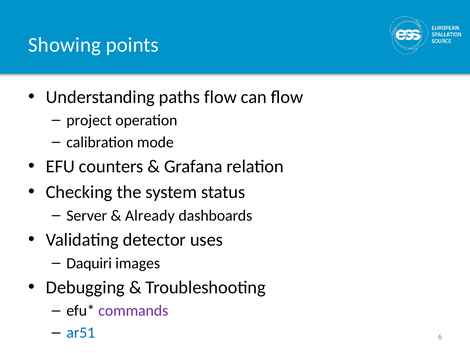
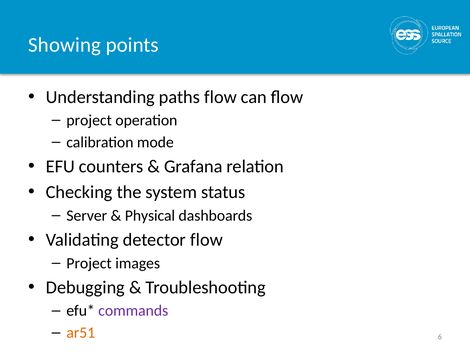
Already: Already -> Physical (150, 215)
detector uses: uses -> flow (206, 239)
Daquiri: Daquiri -> Project (89, 263)
ar51 colour: blue -> orange (81, 332)
